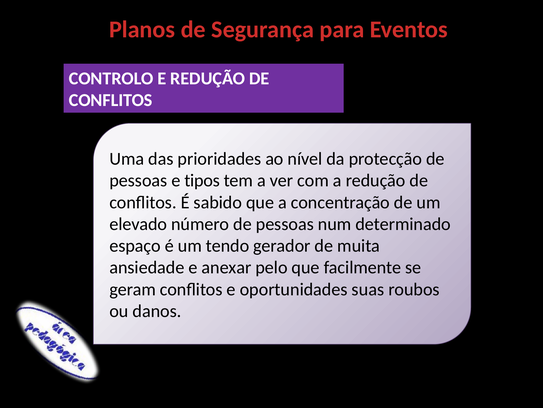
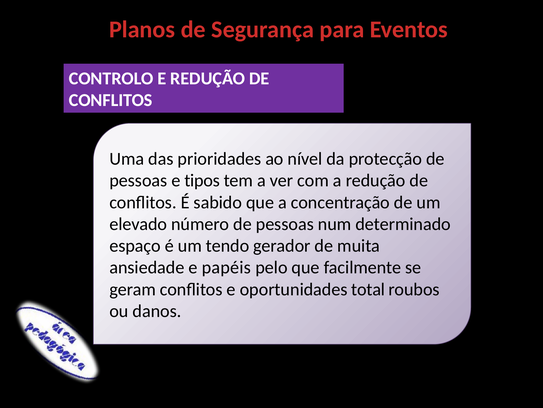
anexar: anexar -> papéis (226, 267)
suas: suas -> total (368, 289)
